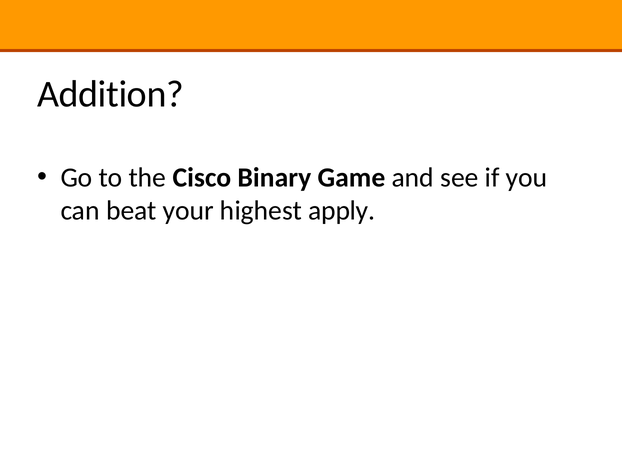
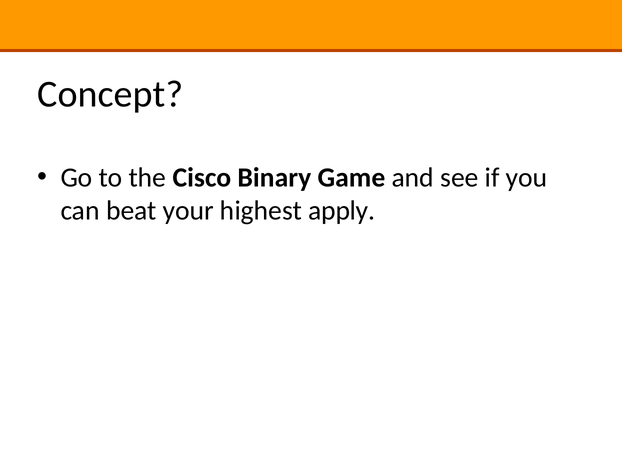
Addition: Addition -> Concept (110, 94)
